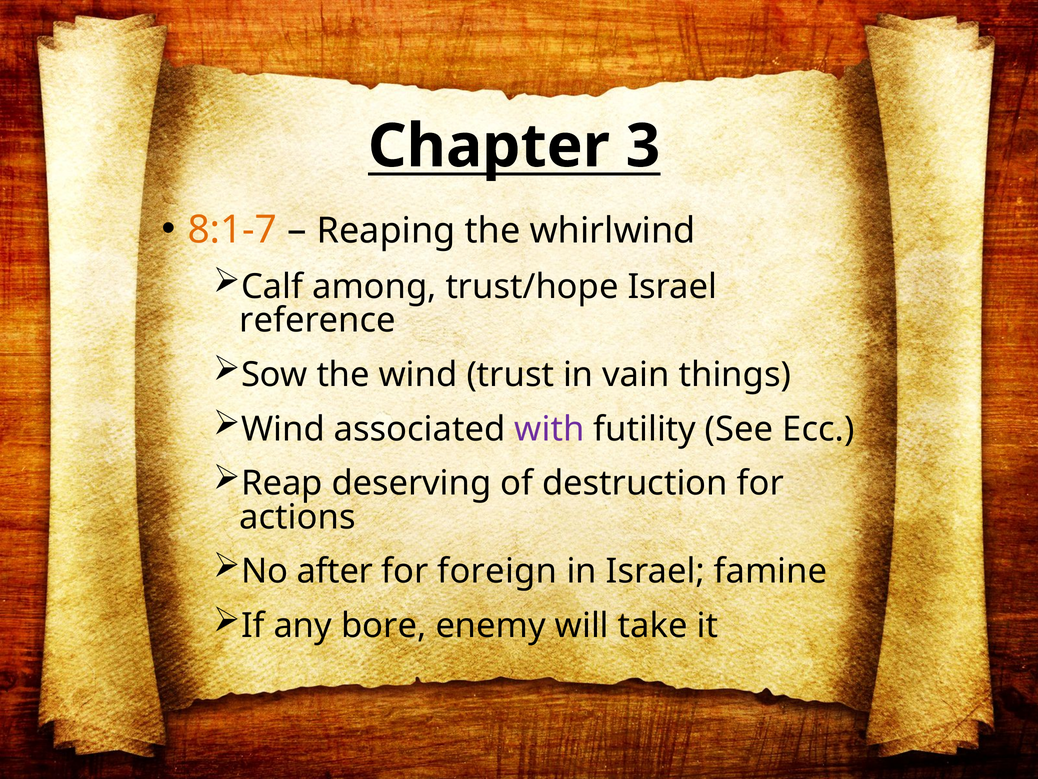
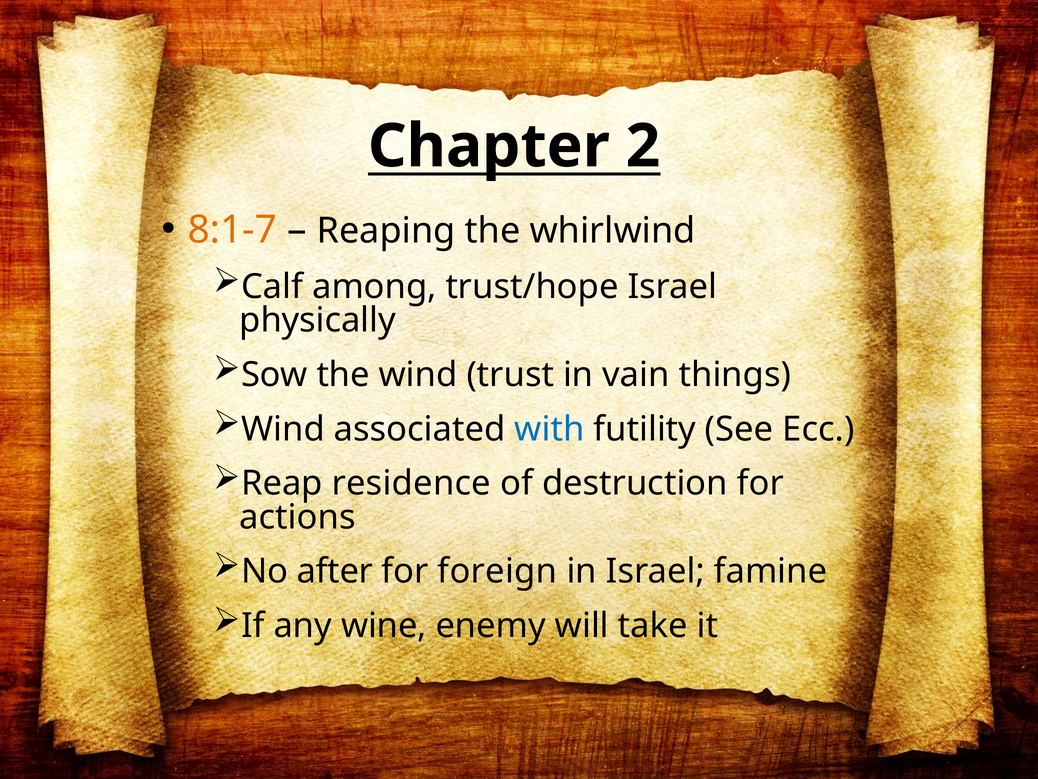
3: 3 -> 2 (643, 146)
reference: reference -> physically (318, 320)
with colour: purple -> blue (549, 429)
deserving: deserving -> residence (411, 483)
bore: bore -> wine (384, 626)
